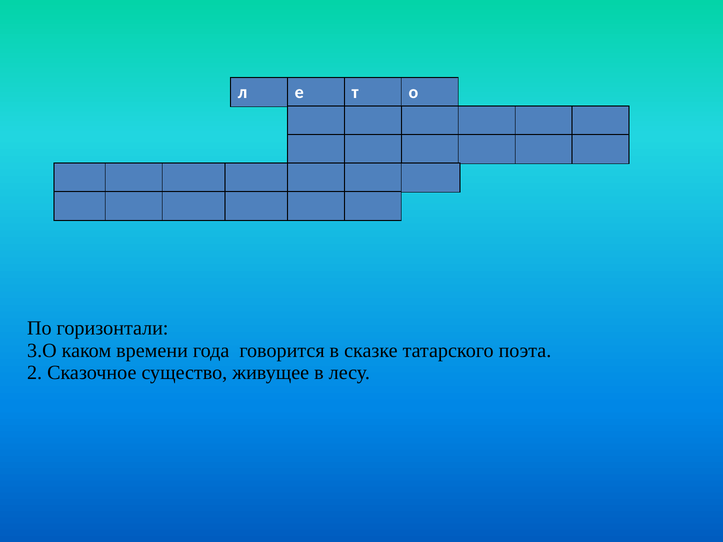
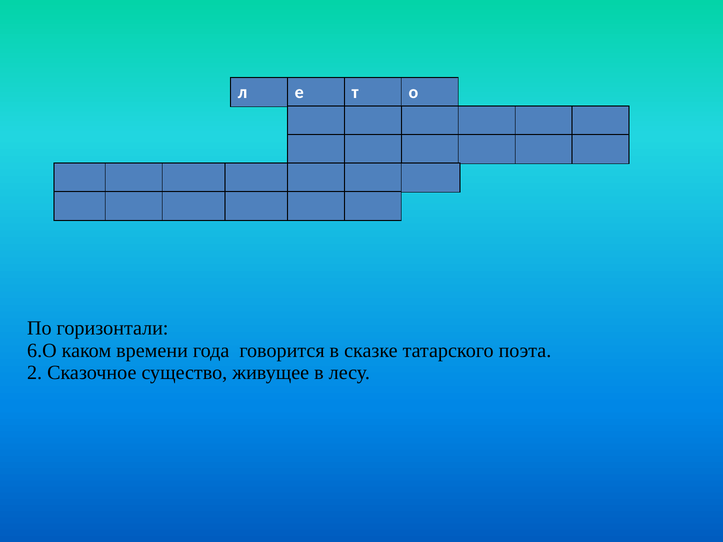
3.О: 3.О -> 6.О (42, 351)
